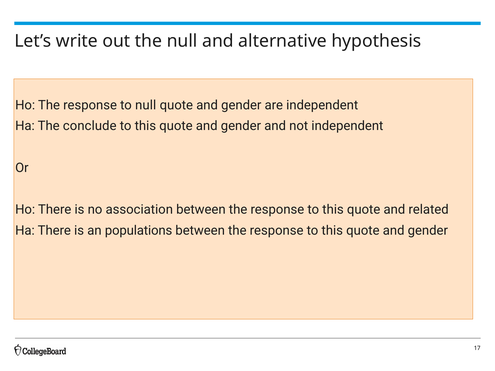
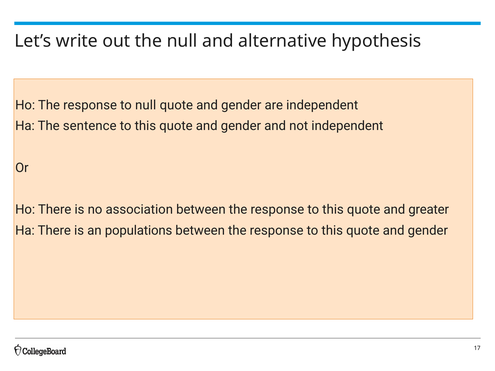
conclude: conclude -> sentence (90, 126)
related: related -> greater (429, 210)
